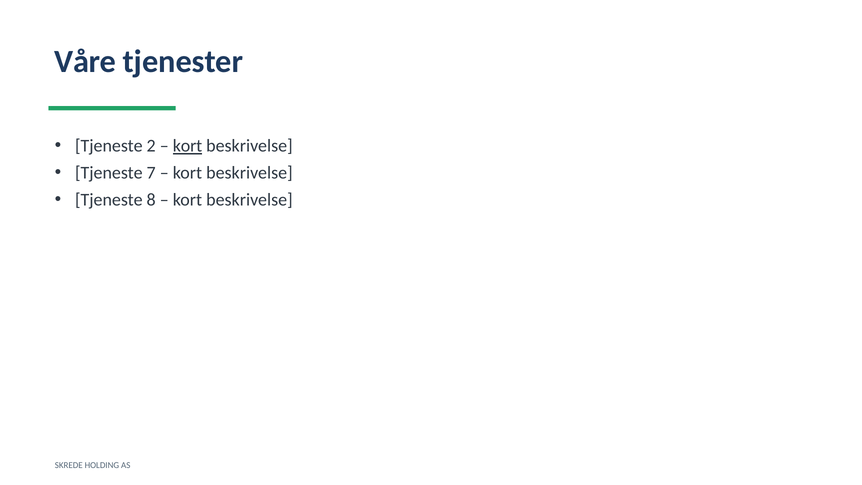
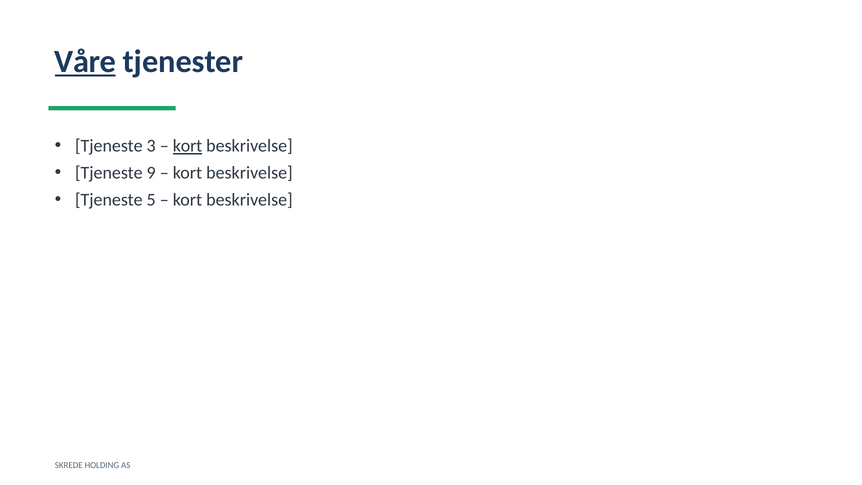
Våre underline: none -> present (85, 62)
2: 2 -> 3 (151, 146)
7: 7 -> 9 (151, 173)
8: 8 -> 5 (151, 200)
